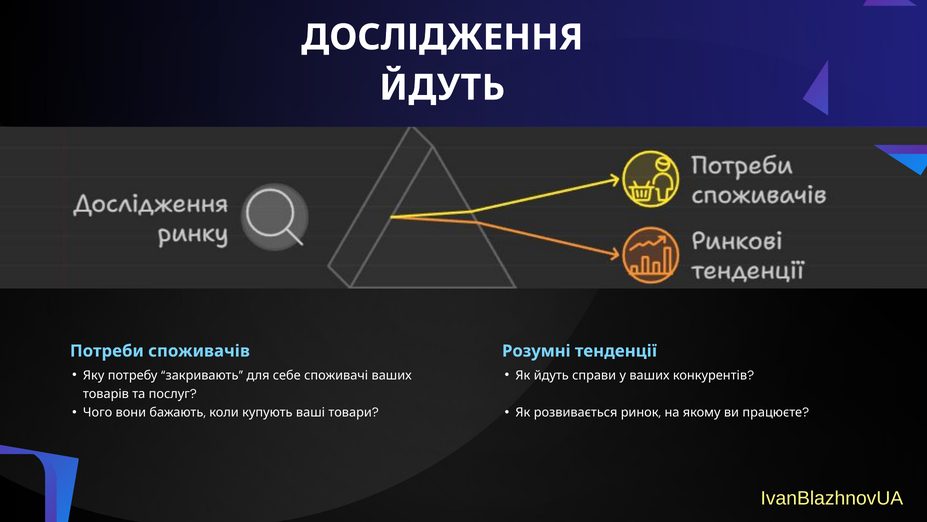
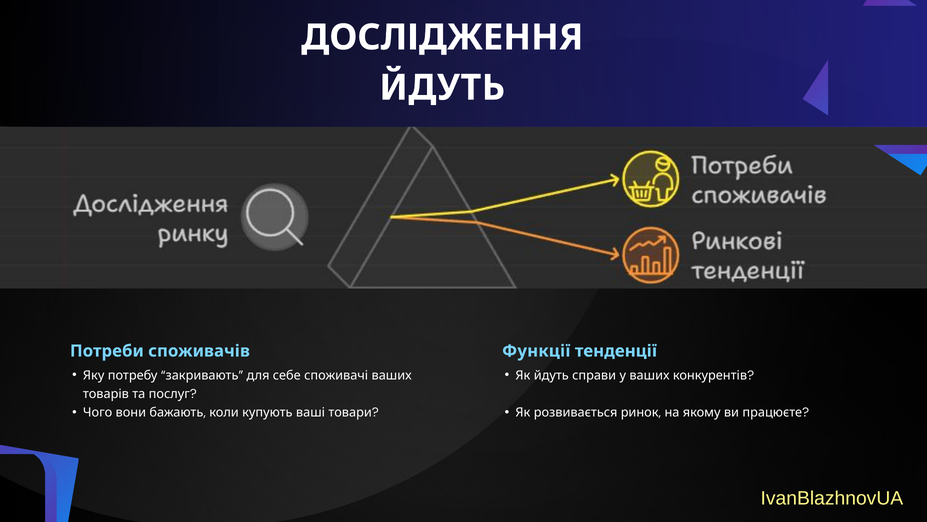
Розумні: Розумні -> Функції (536, 351)
